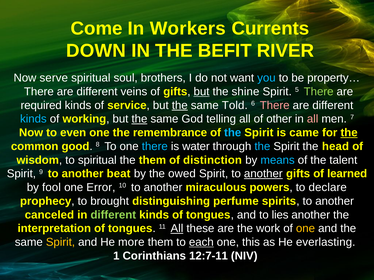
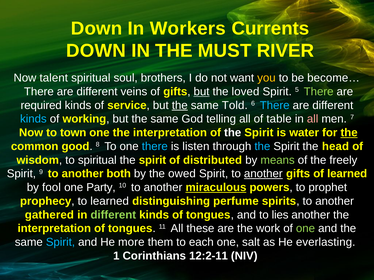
Come: Come -> Down (97, 28)
BEFIT: BEFIT -> MUST (225, 51)
serve: serve -> talent (54, 78)
you colour: light blue -> yellow (266, 78)
property…: property… -> become… (334, 78)
shine: shine -> loved (245, 92)
There colour: pink -> light blue (275, 105)
the underline: present -> none (139, 119)
other: other -> table (279, 119)
even: even -> town (73, 133)
one the remembrance: remembrance -> interpretation (170, 133)
the colour: light blue -> white (233, 133)
came: came -> water (304, 133)
water: water -> listen (196, 147)
them: them -> spirit (152, 160)
distinction: distinction -> distributed (213, 160)
means colour: light blue -> light green (278, 160)
talent: talent -> freely (343, 160)
beat: beat -> both (119, 174)
Error: Error -> Party (101, 188)
miraculous underline: none -> present (216, 188)
declare: declare -> prophet (328, 188)
to brought: brought -> learned (110, 201)
canceled: canceled -> gathered (49, 215)
All underline: present -> none (177, 229)
one colour: yellow -> light green (305, 229)
Spirit colour: yellow -> light blue (60, 243)
each underline: present -> none (201, 243)
this: this -> salt (251, 243)
12:7-11: 12:7-11 -> 12:2-11 (209, 256)
